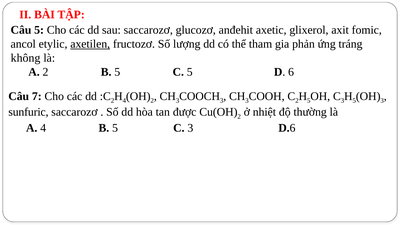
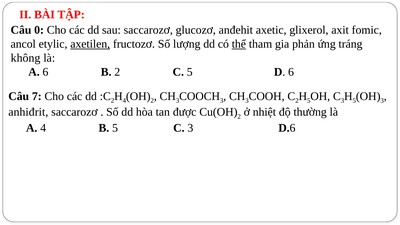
Câu 5: 5 -> 0 (39, 30)
thể underline: none -> present (239, 44)
A 2: 2 -> 6 (45, 72)
5: 5 -> 2 (117, 72)
sunfuric: sunfuric -> anhiđrit (28, 112)
